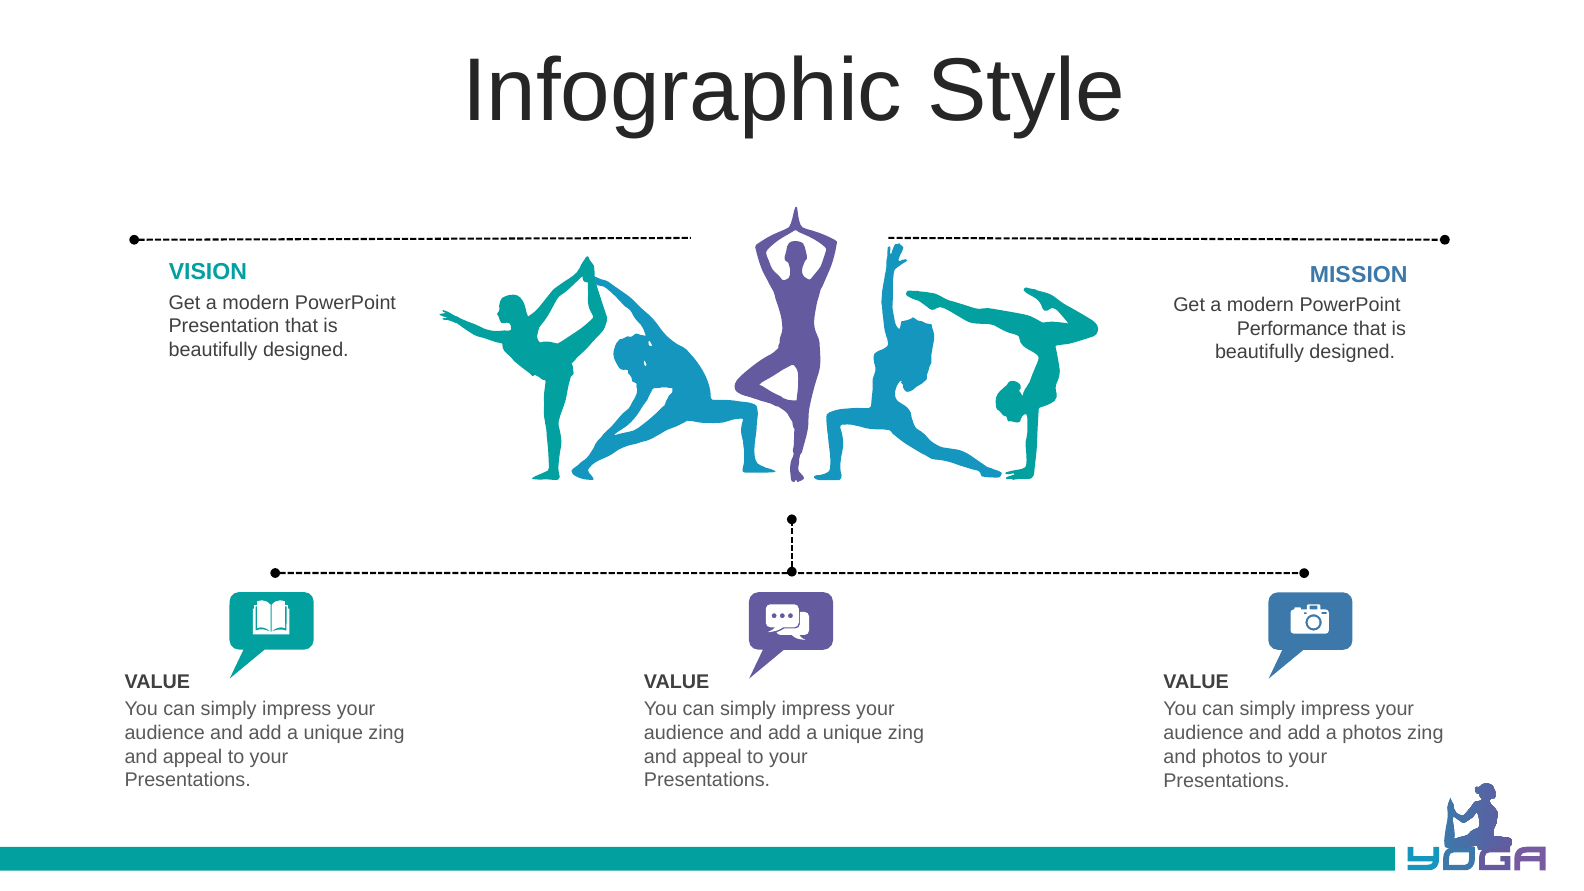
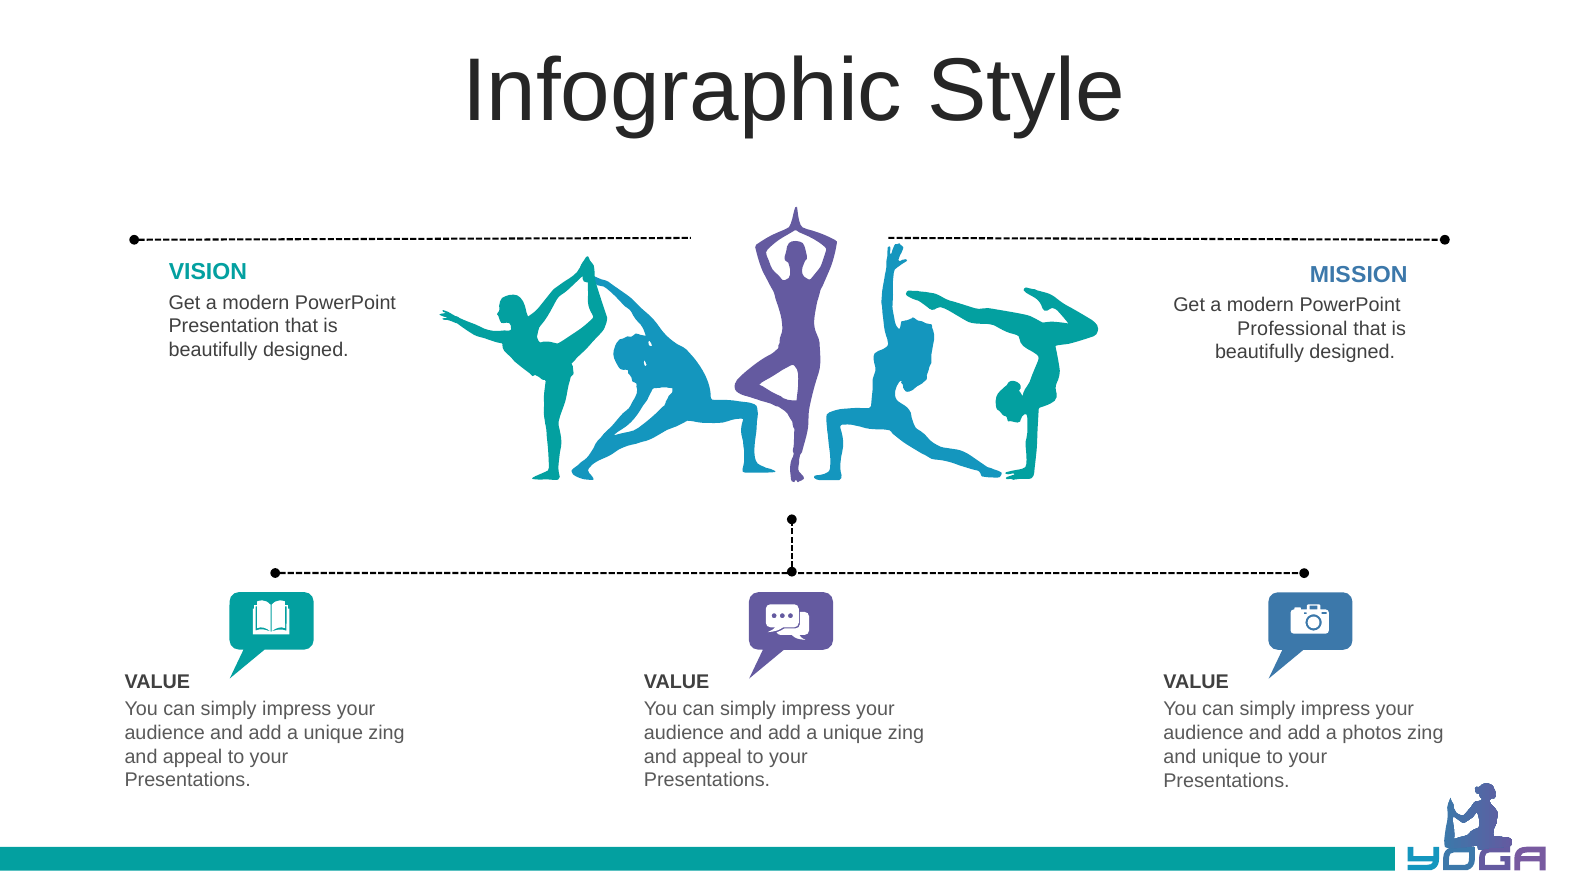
Performance: Performance -> Professional (1292, 329)
and photos: photos -> unique (1231, 757)
